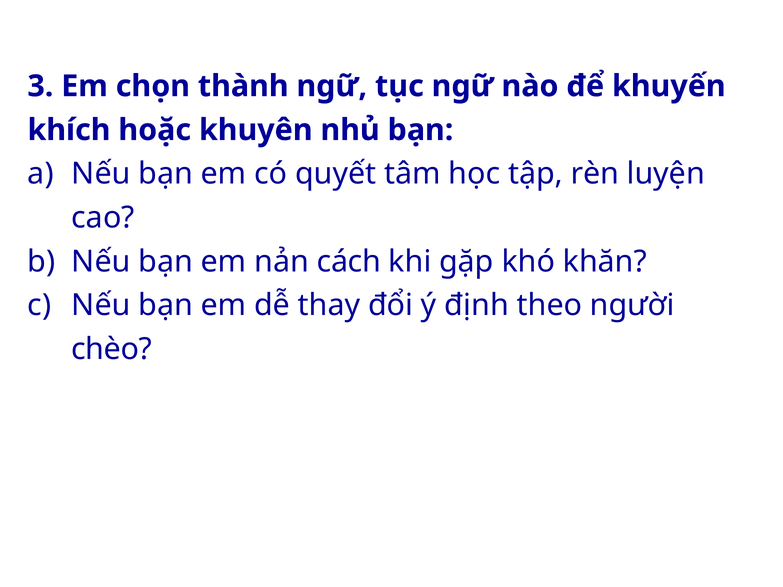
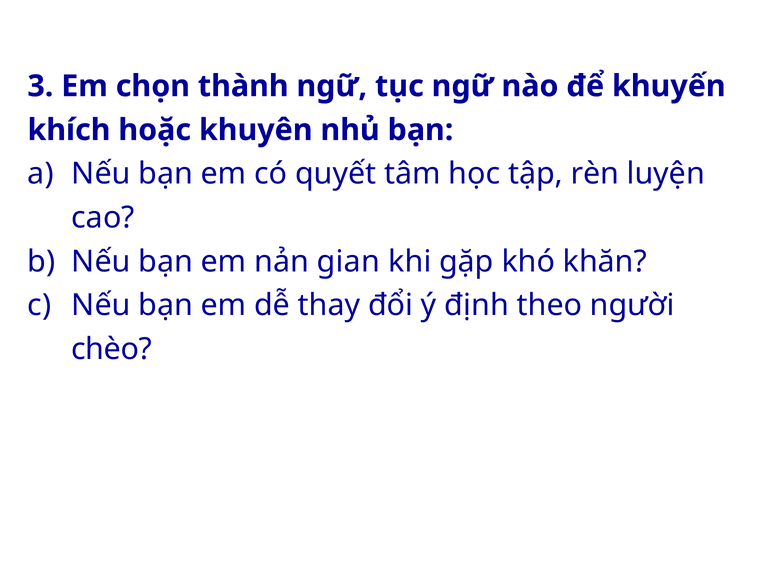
cách: cách -> gian (349, 262)
